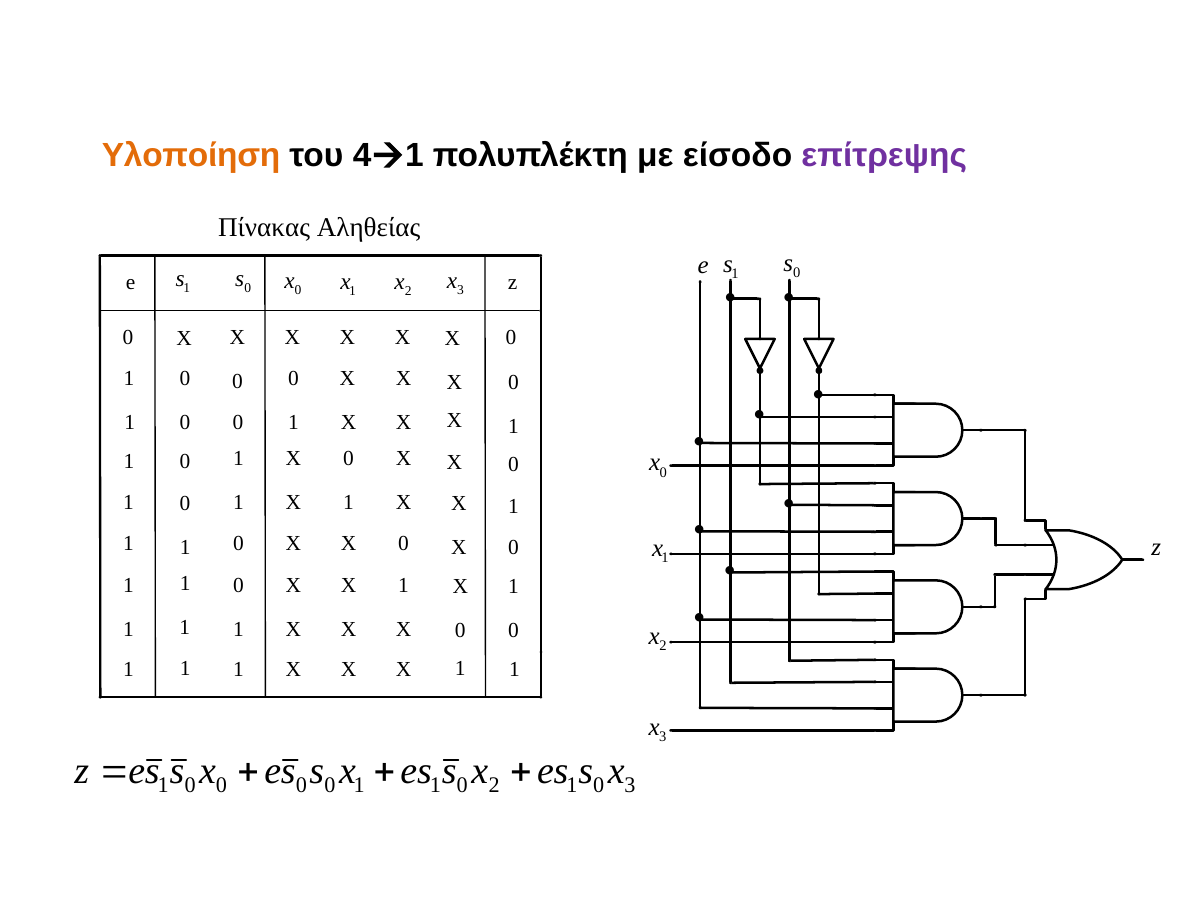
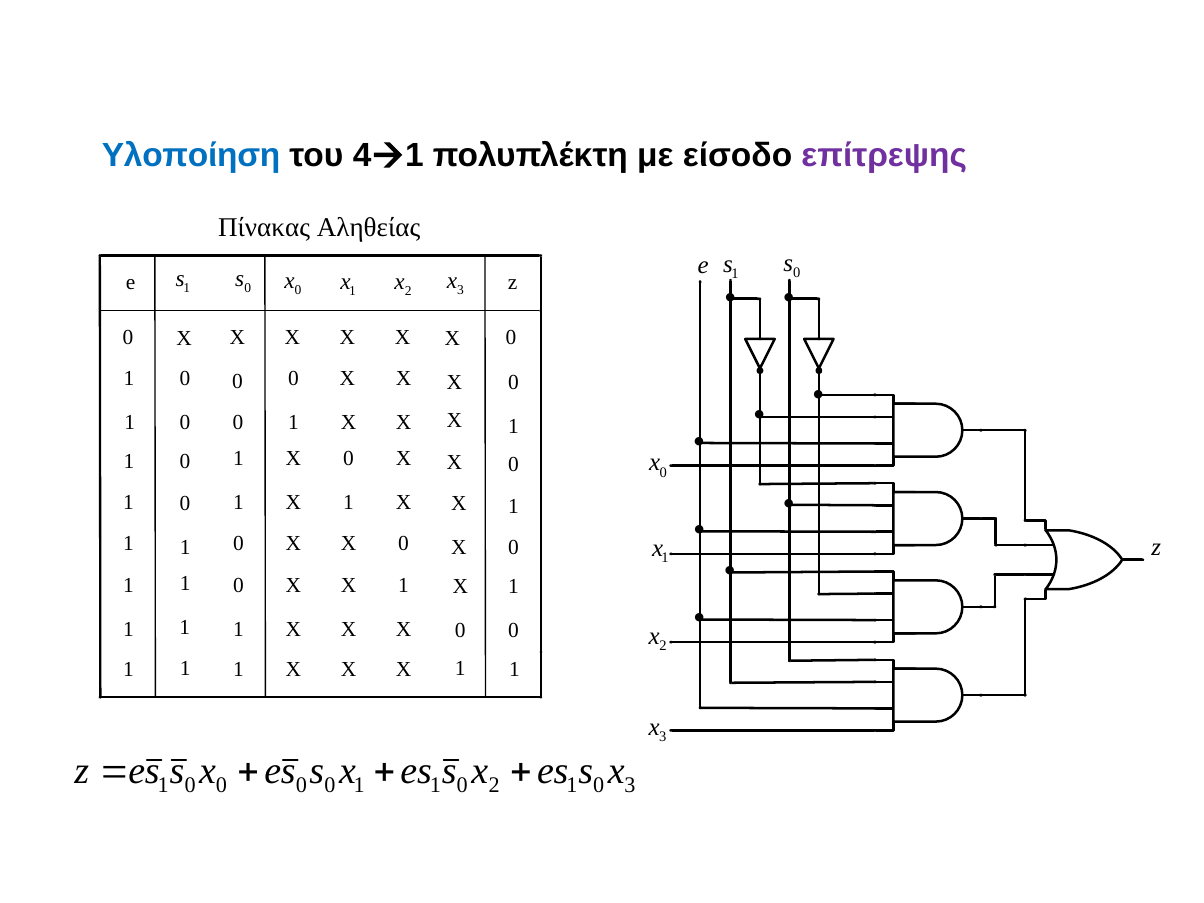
Υλοποίηση colour: orange -> blue (191, 156)
